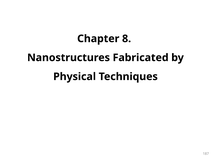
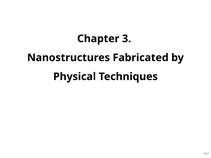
8: 8 -> 3 (127, 39)
